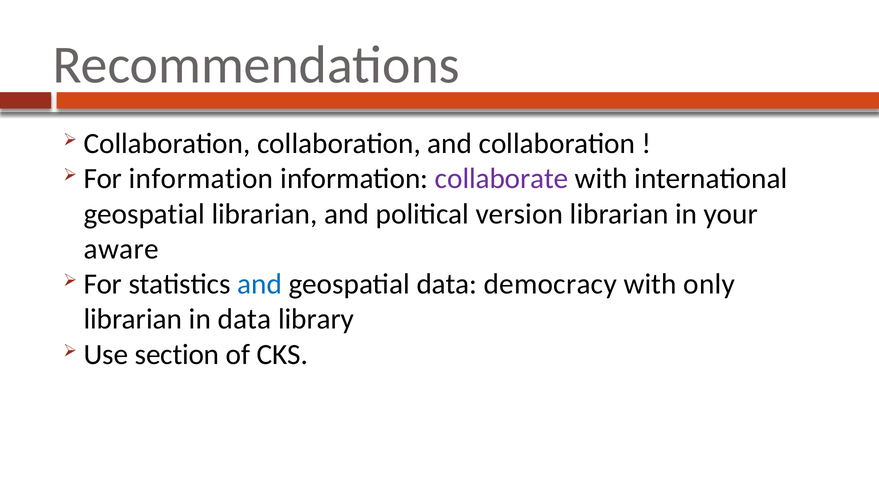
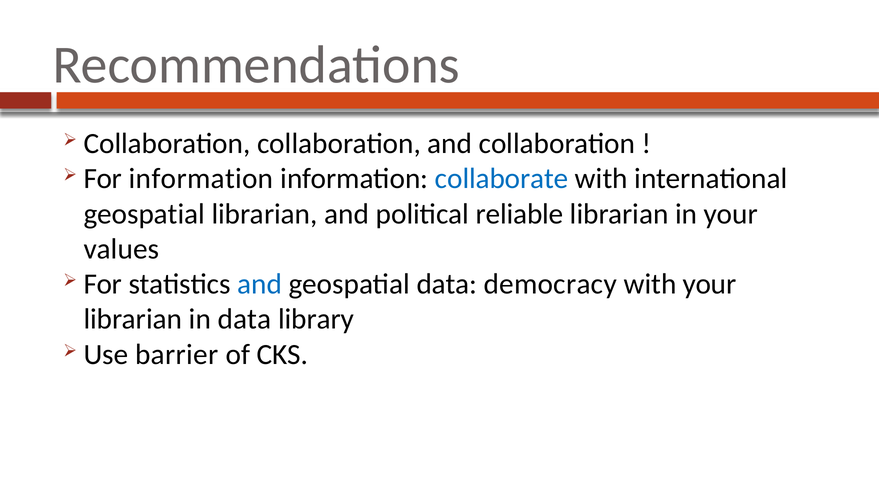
collaborate colour: purple -> blue (502, 179)
version: version -> reliable (520, 214)
aware: aware -> values (121, 249)
with only: only -> your (710, 284)
section: section -> barrier (177, 355)
